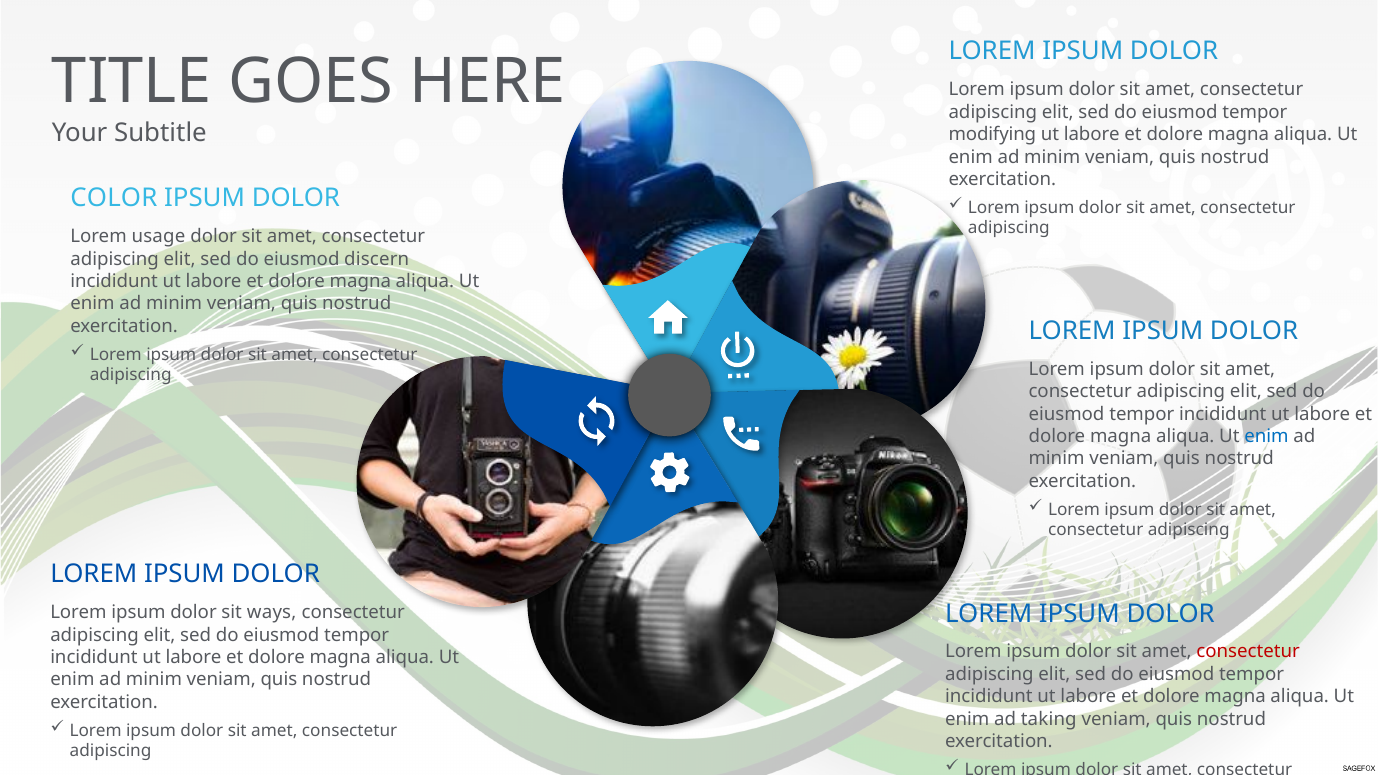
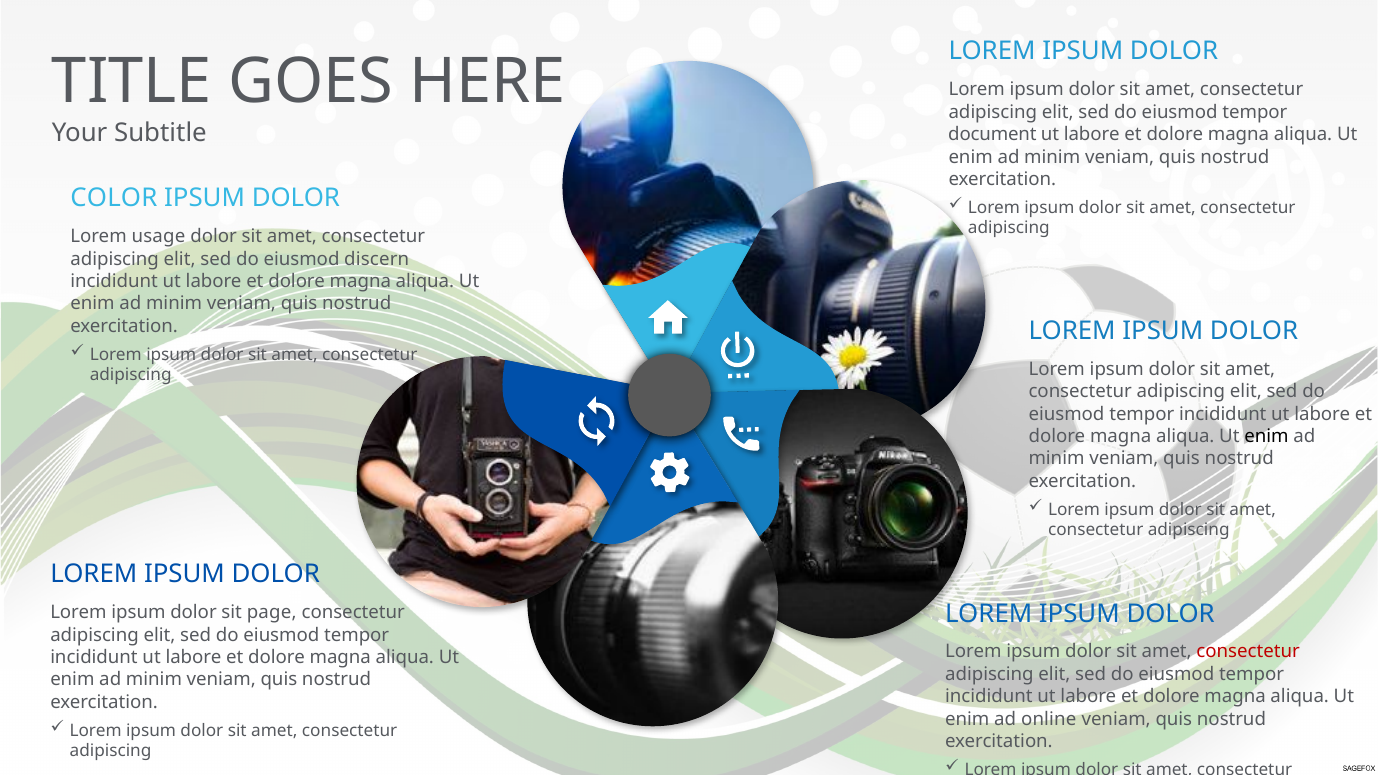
modifying: modifying -> document (992, 134)
enim colour: blue -> black (1267, 436)
ways: ways -> page (272, 613)
taking: taking -> online (1049, 719)
